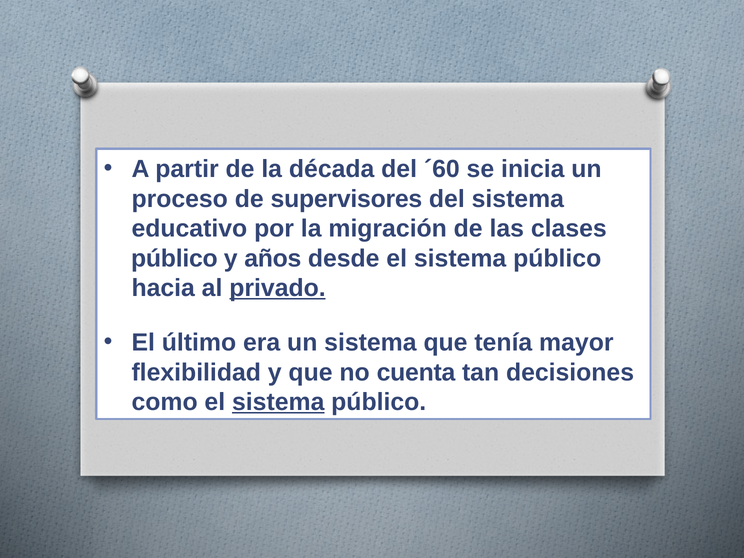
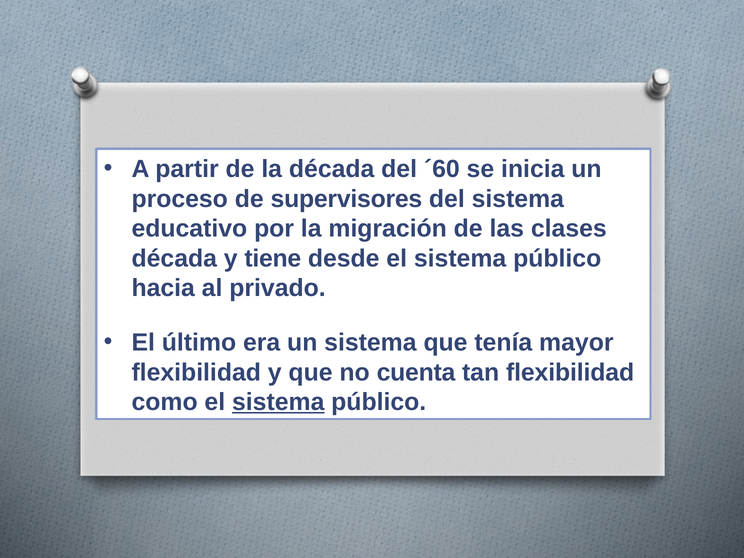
público: público -> década (174, 258)
años: años -> tiene (273, 258)
privado underline: present -> none (278, 288)
tan decisiones: decisiones -> flexibilidad (570, 372)
